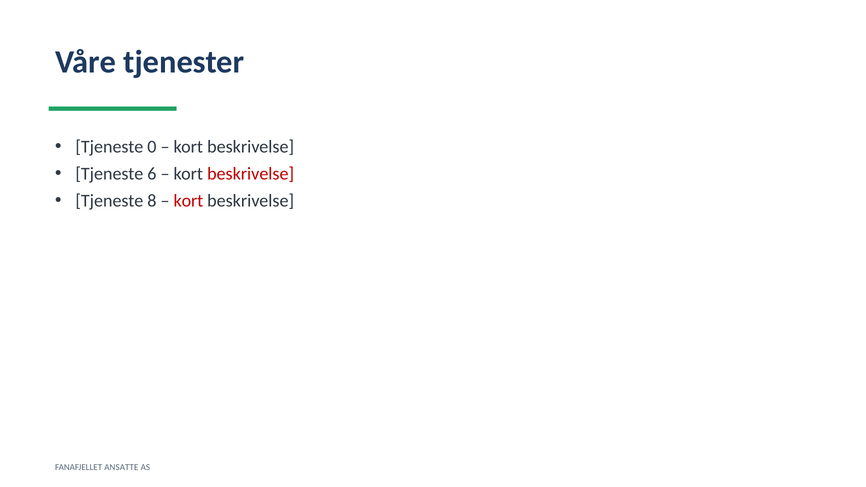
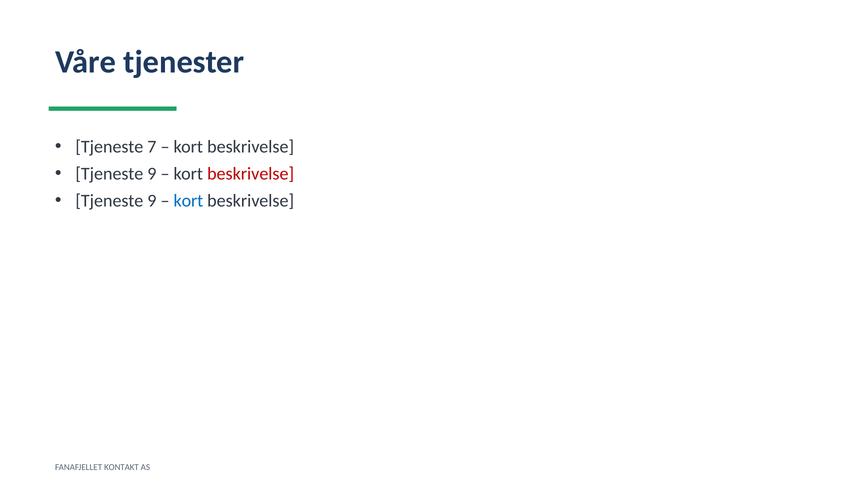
0: 0 -> 7 (152, 147)
6: 6 -> 9 (152, 174)
8: 8 -> 9 (152, 201)
kort colour: red -> blue (188, 201)
ANSATTE: ANSATTE -> KONTAKT (121, 467)
